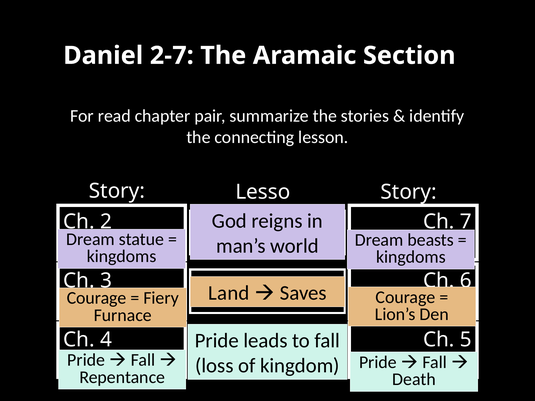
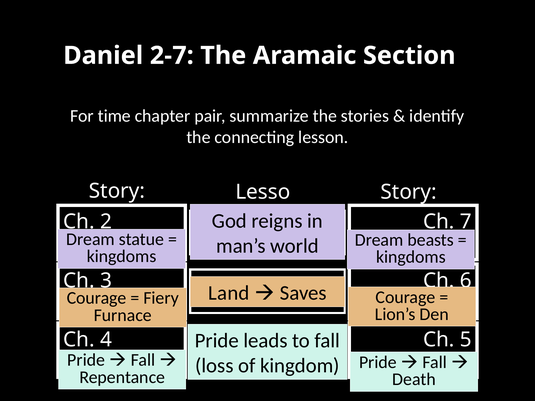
read: read -> time (114, 116)
